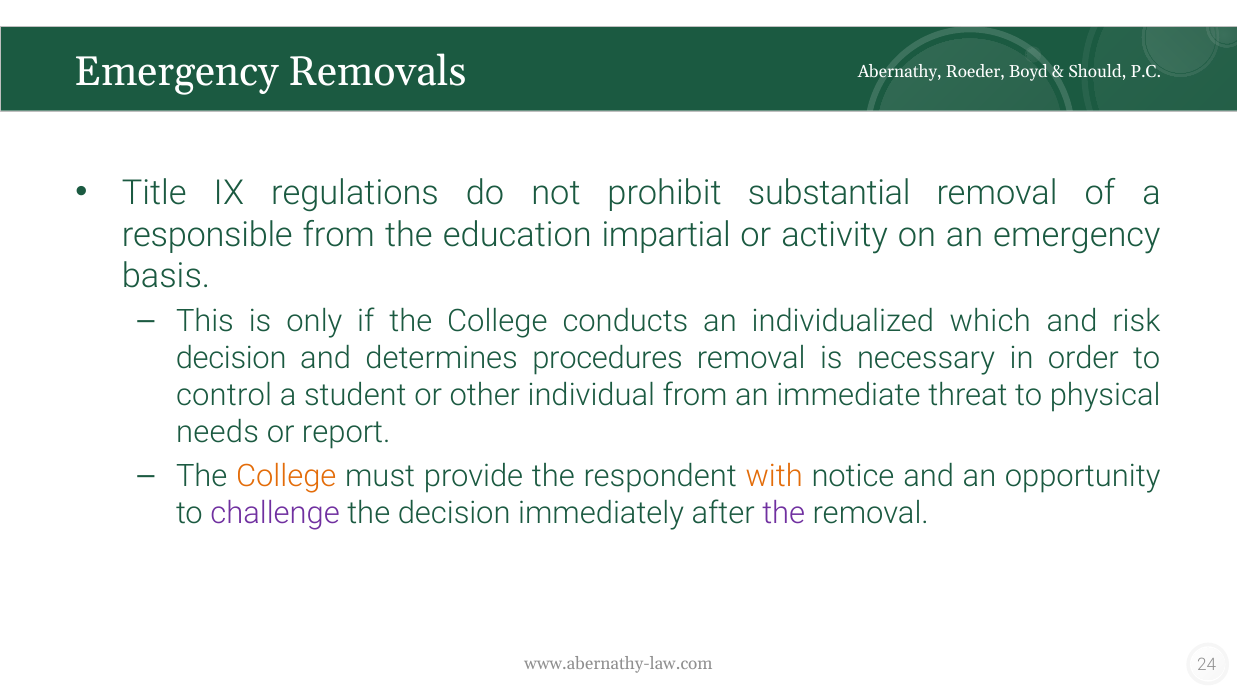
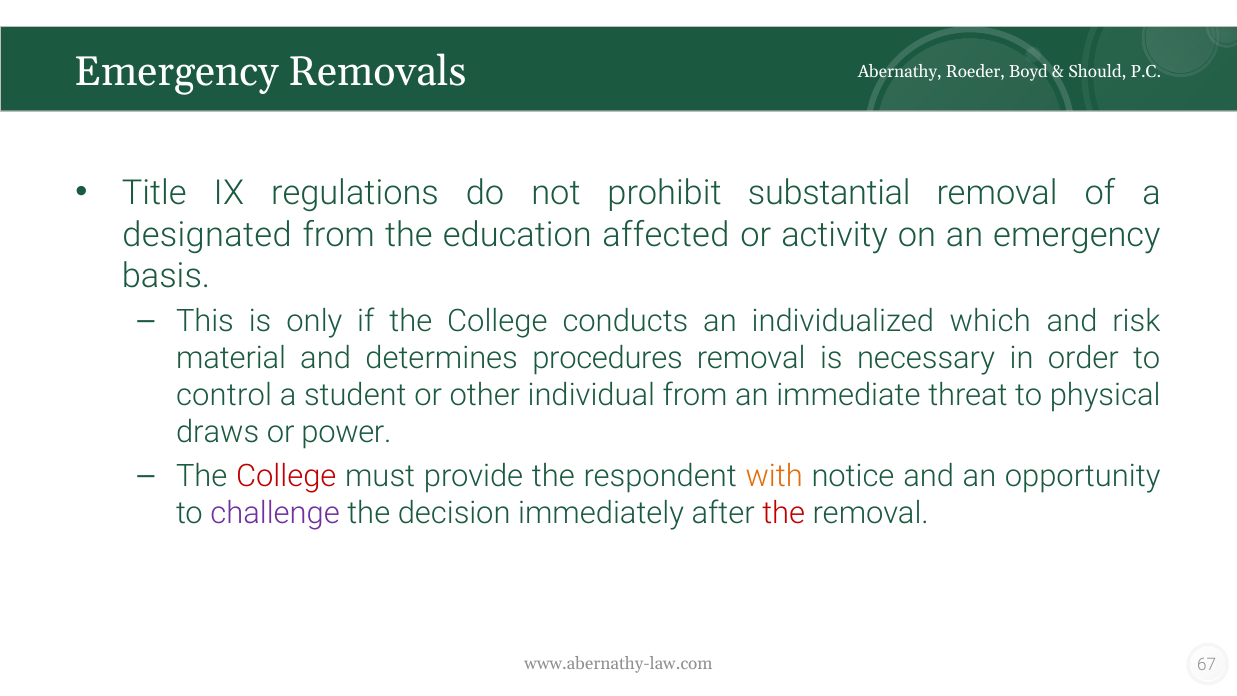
responsible: responsible -> designated (207, 235)
impartial: impartial -> affected (666, 235)
decision: decision -> material (231, 358)
needs: needs -> draws (218, 432)
report: report -> power (346, 432)
College colour: orange -> red (286, 476)
the colour: purple -> red (784, 513)
24: 24 -> 67 (1207, 665)
